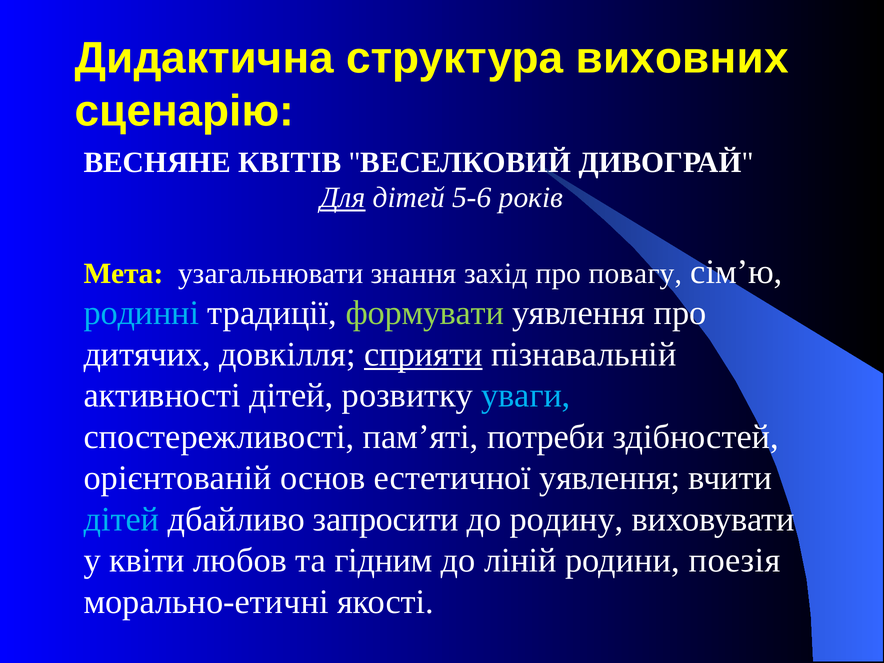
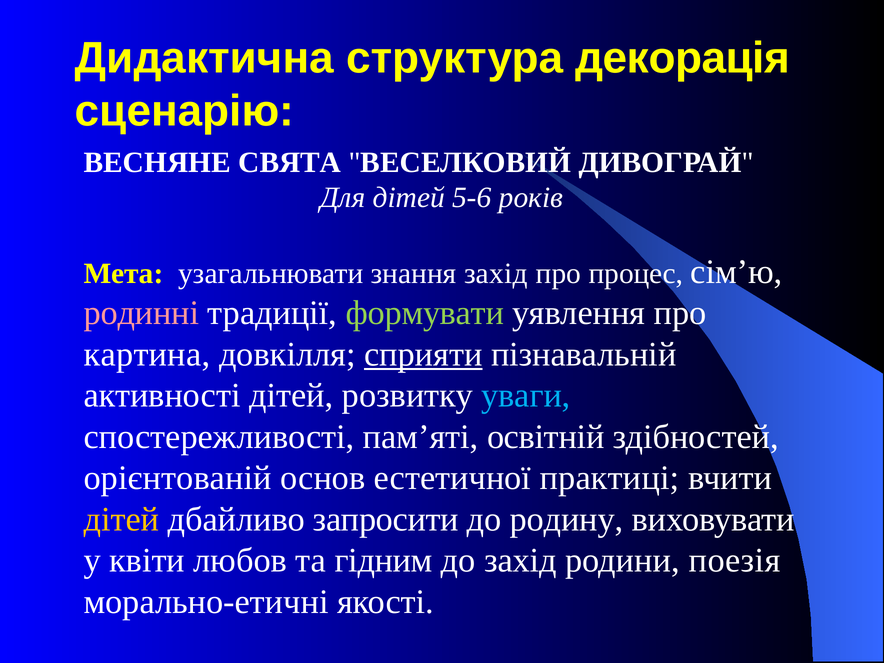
виховних: виховних -> декорація (683, 58)
КВІТІВ: КВІТІВ -> СВЯТА (290, 162)
Для underline: present -> none (343, 198)
повагу: повагу -> процес (636, 273)
родинні colour: light blue -> pink (141, 313)
дитячих: дитячих -> картина (147, 354)
потреби: потреби -> освітній (546, 437)
естетичної уявлення: уявлення -> практиці (609, 478)
дітей colour: light blue -> yellow (121, 519)
до ліній: ліній -> захід (520, 561)
